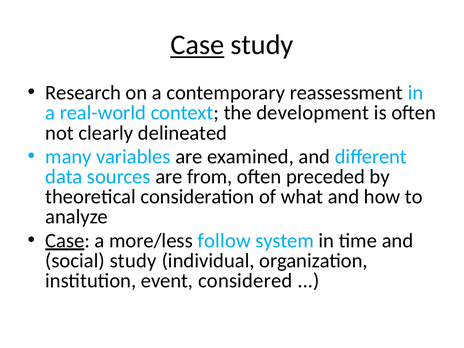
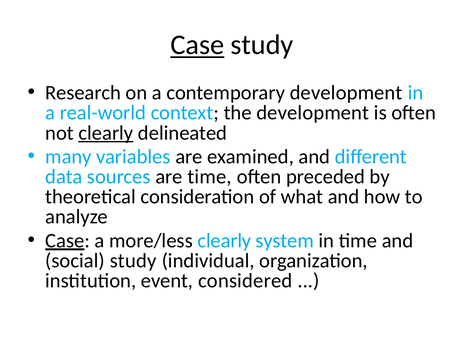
contemporary reassessment: reassessment -> development (346, 93)
clearly underline: none -> present (106, 133)
are from: from -> time (210, 177)
more/less follow: follow -> clearly (224, 241)
